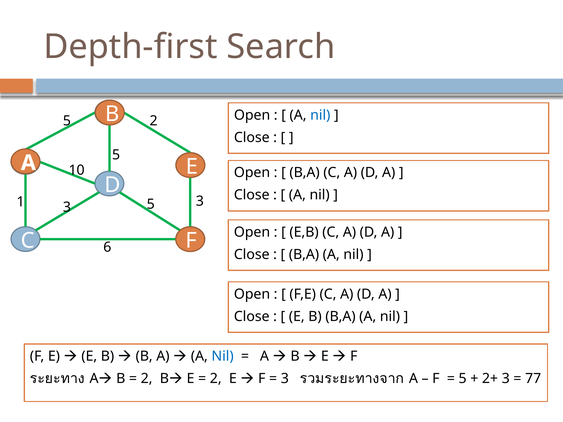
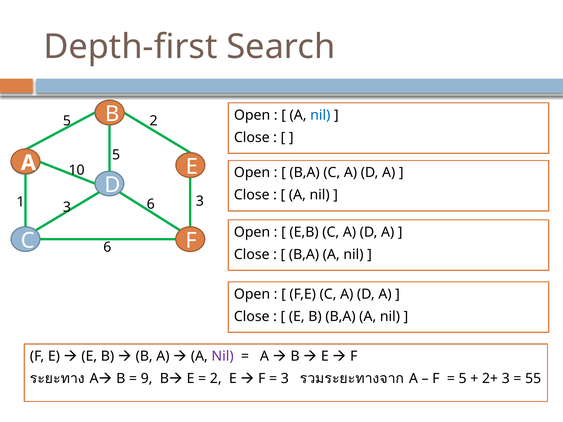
1 5: 5 -> 6 (151, 204)
Nil colour: blue -> purple (223, 356)
2: 2 -> 9 (147, 379)
77: 77 -> 55 (533, 379)
